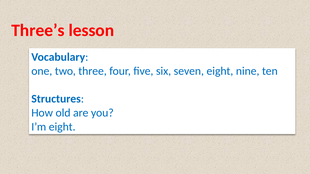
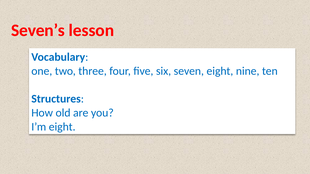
Three’s: Three’s -> Seven’s (38, 30)
